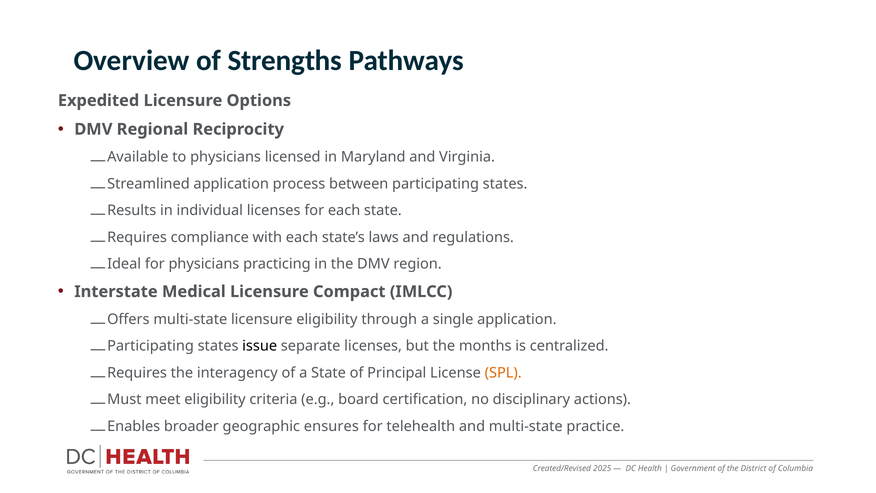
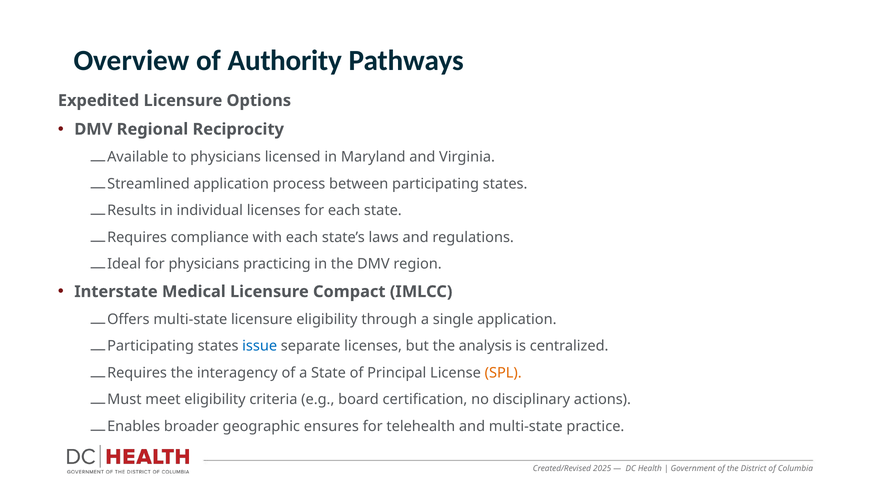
Strengths: Strengths -> Authority (285, 60)
issue colour: black -> blue (260, 346)
months: months -> analysis (485, 346)
